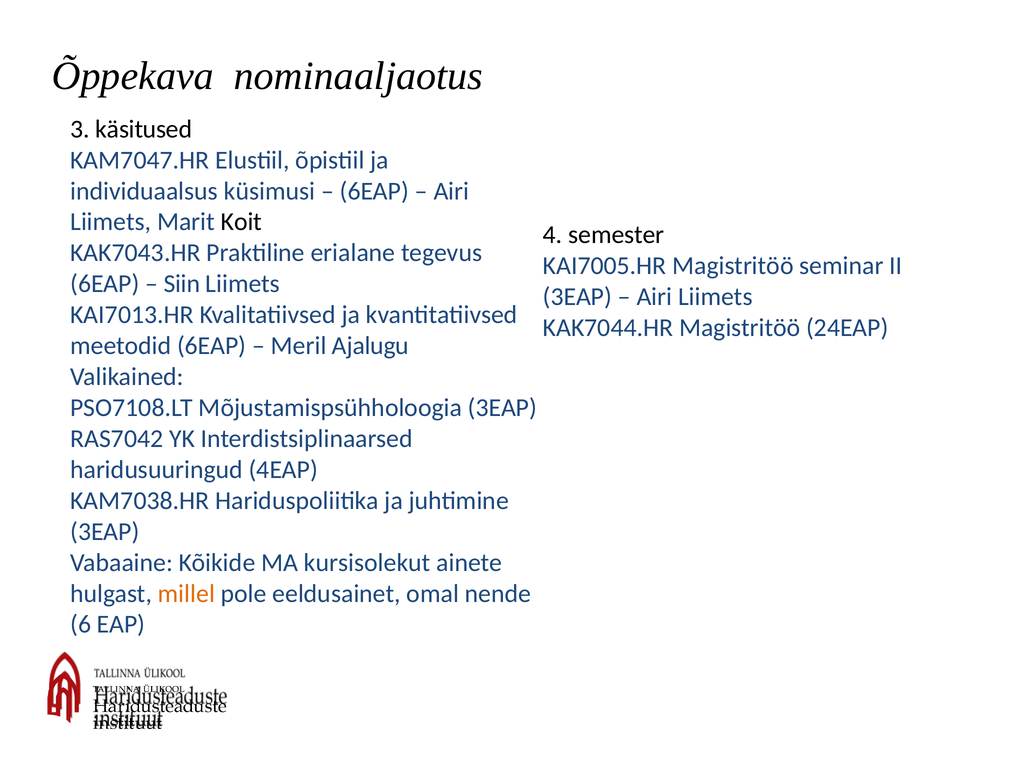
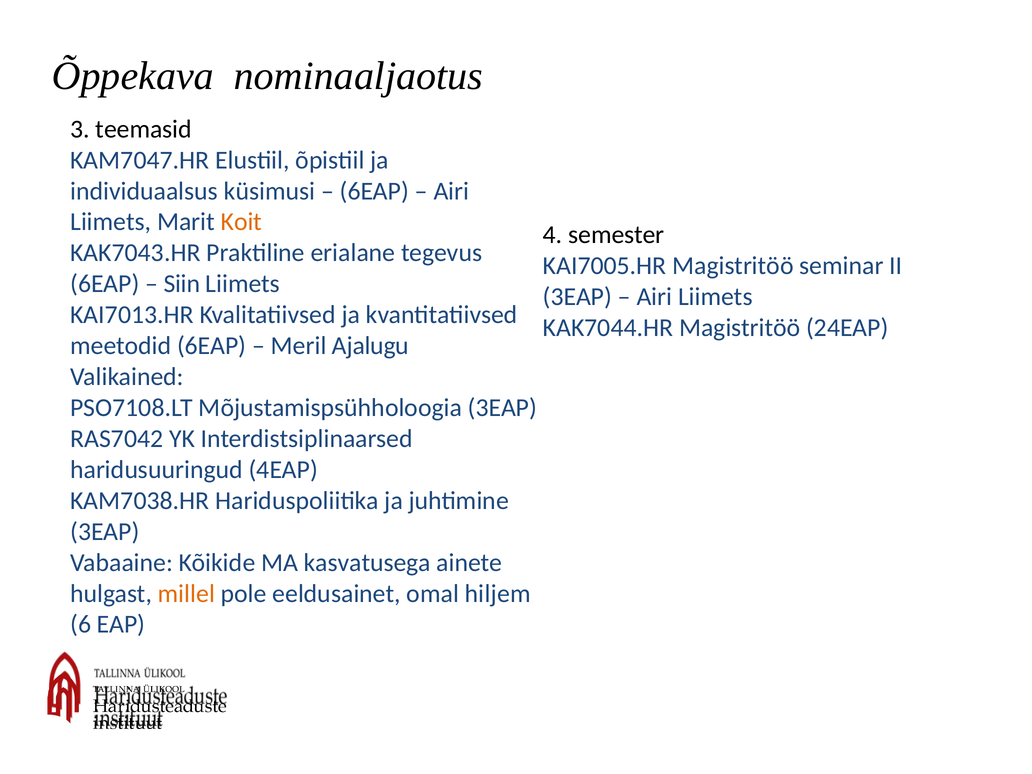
käsitused: käsitused -> teemasid (144, 129)
Koit colour: black -> orange (241, 222)
kursisolekut: kursisolekut -> kasvatusega (367, 563)
nende: nende -> hiljem (498, 593)
